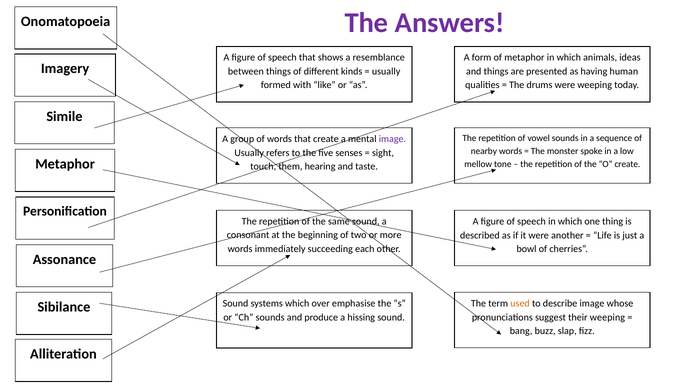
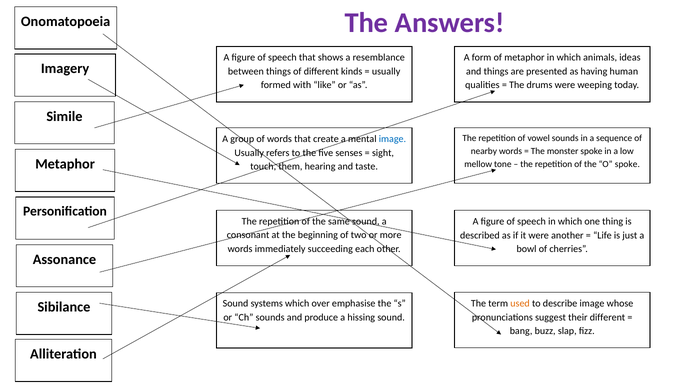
image colour: purple -> blue (392, 139)
O create: create -> spoke (627, 164)
their weeping: weeping -> different (608, 317)
